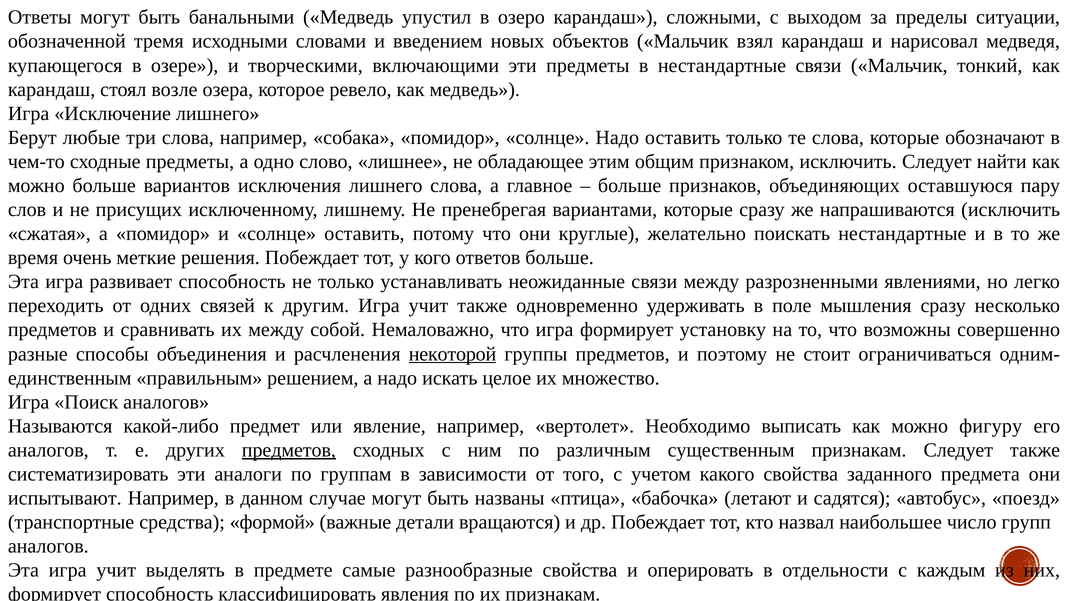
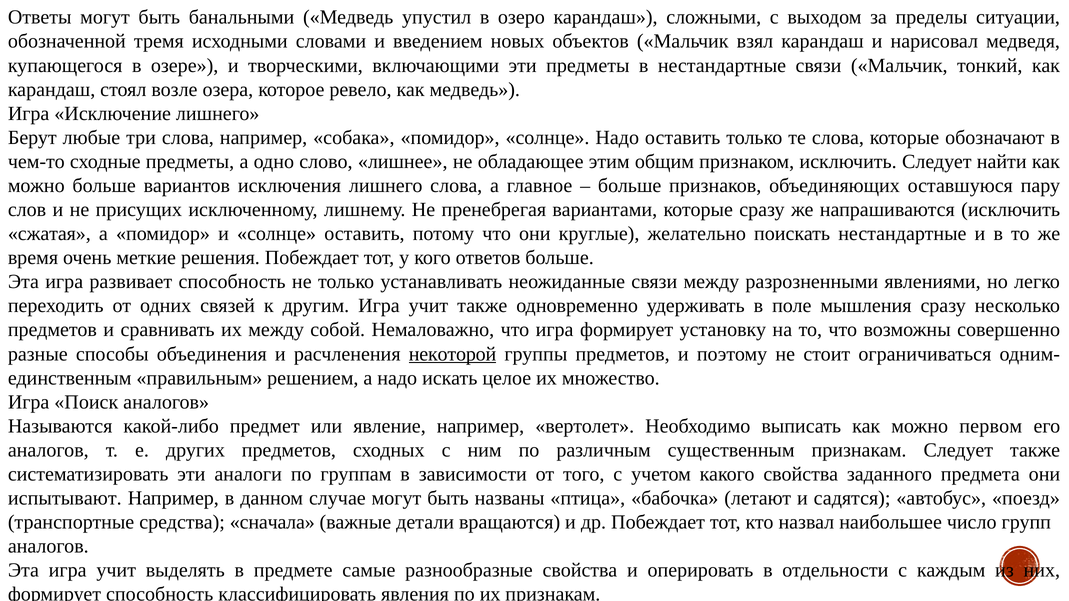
фигуру: фигуру -> первом (991, 426)
предметов underline: present -> none (289, 450)
формой: формой -> сначала (272, 522)
